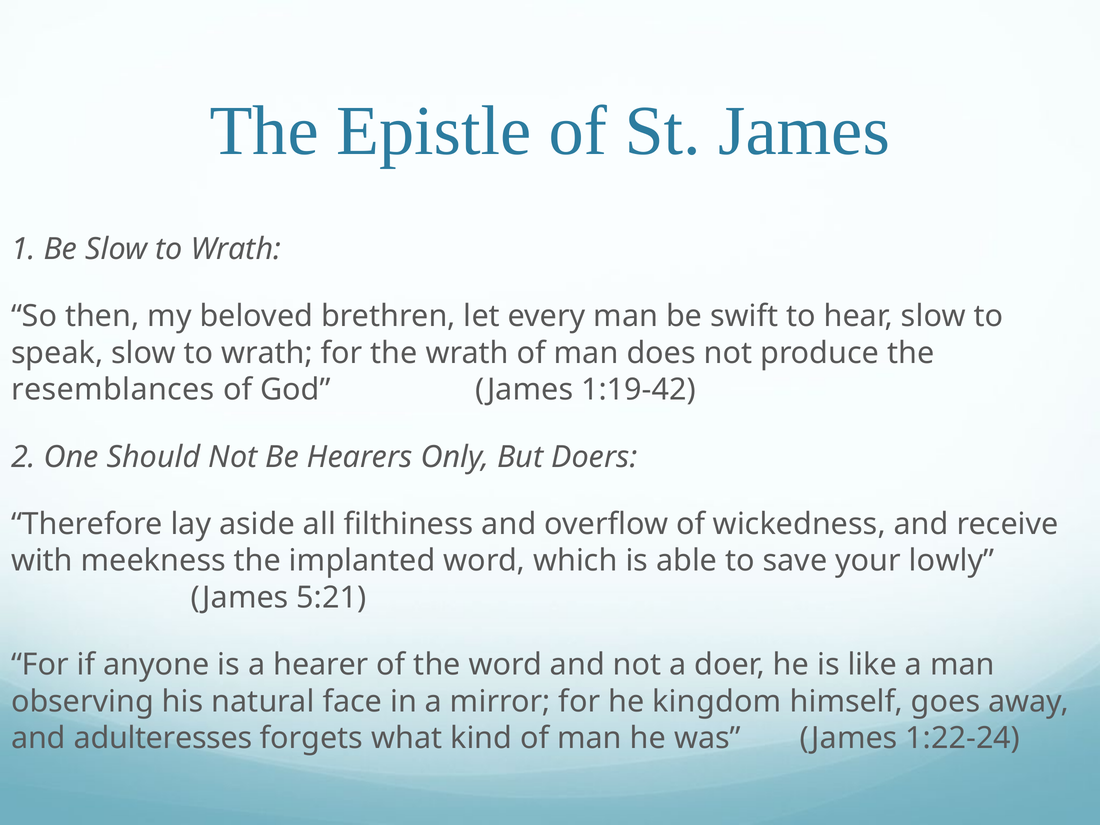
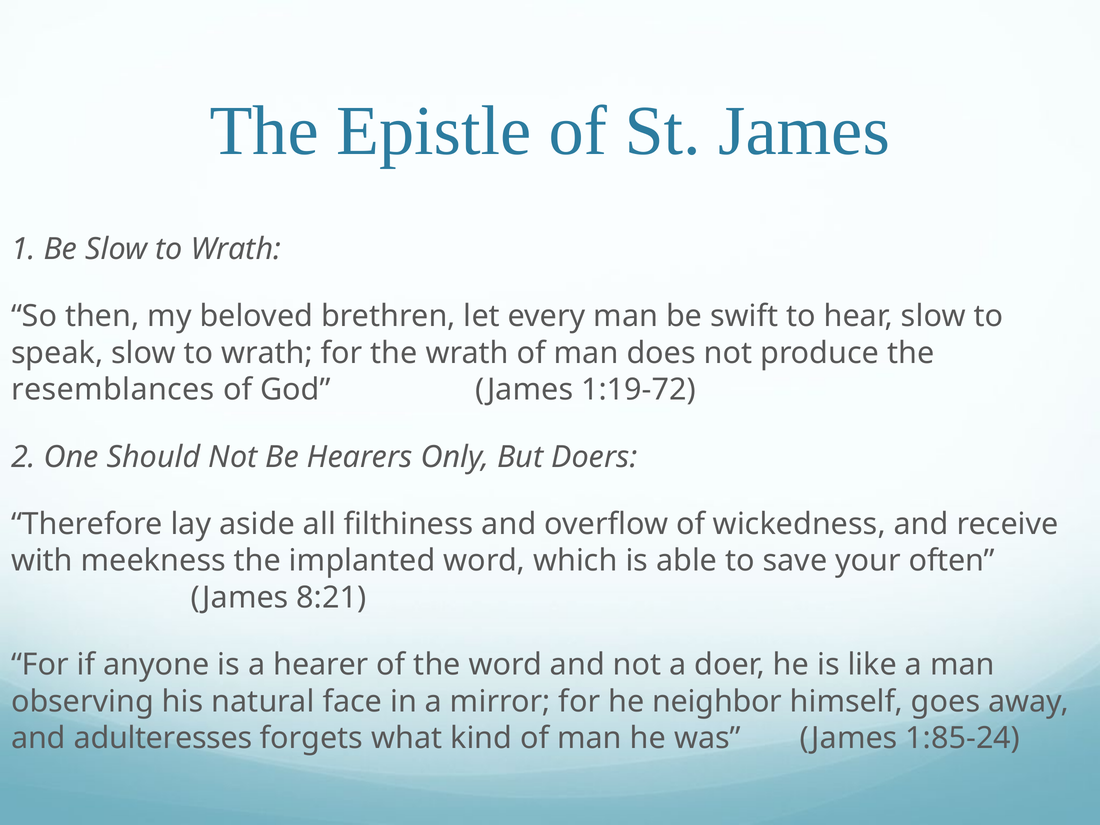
1:19-42: 1:19-42 -> 1:19-72 (638, 390)
lowly: lowly -> often (952, 561)
5:21: 5:21 -> 8:21 (331, 598)
kingdom: kingdom -> neighbor (717, 701)
1:22-24: 1:22-24 -> 1:85-24 (963, 738)
